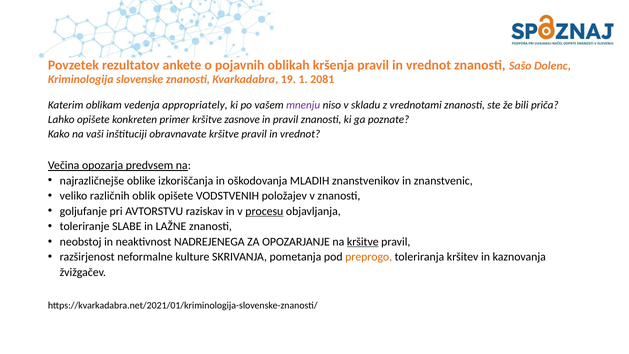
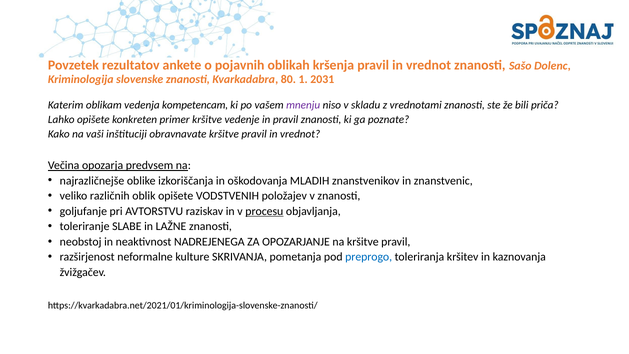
19: 19 -> 80 (288, 79)
2081: 2081 -> 2031 (322, 79)
appropriately: appropriately -> kompetencam (195, 105)
zasnove: zasnove -> vedenje (242, 119)
kršitve underline: present -> none (363, 242)
preprogo colour: orange -> blue (369, 257)
